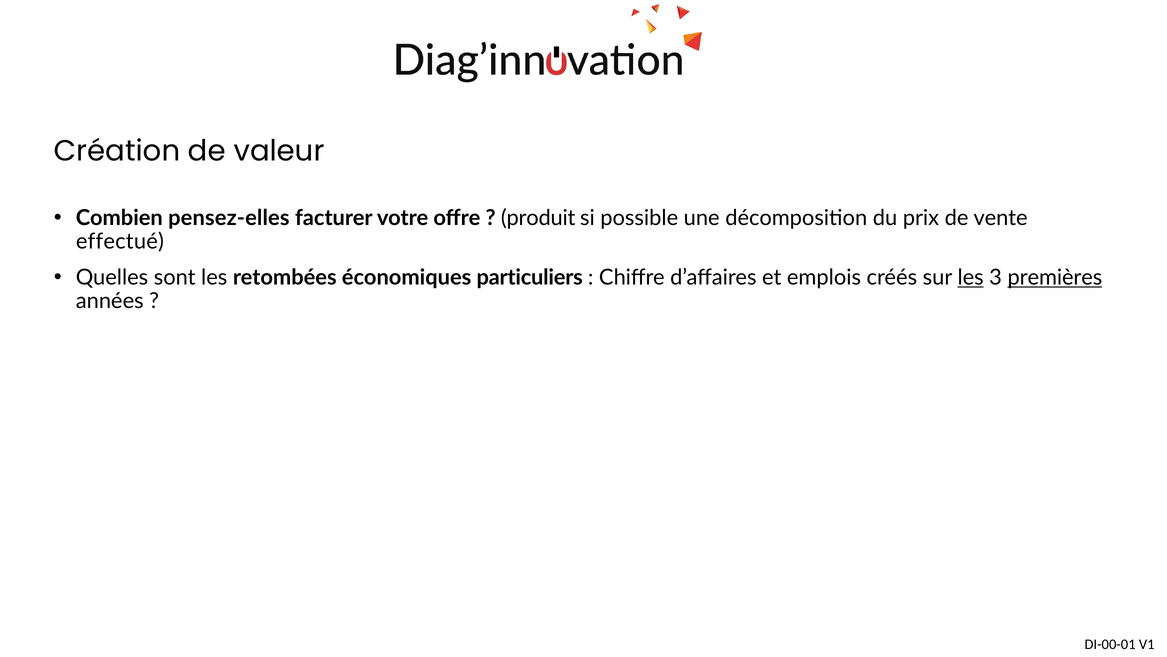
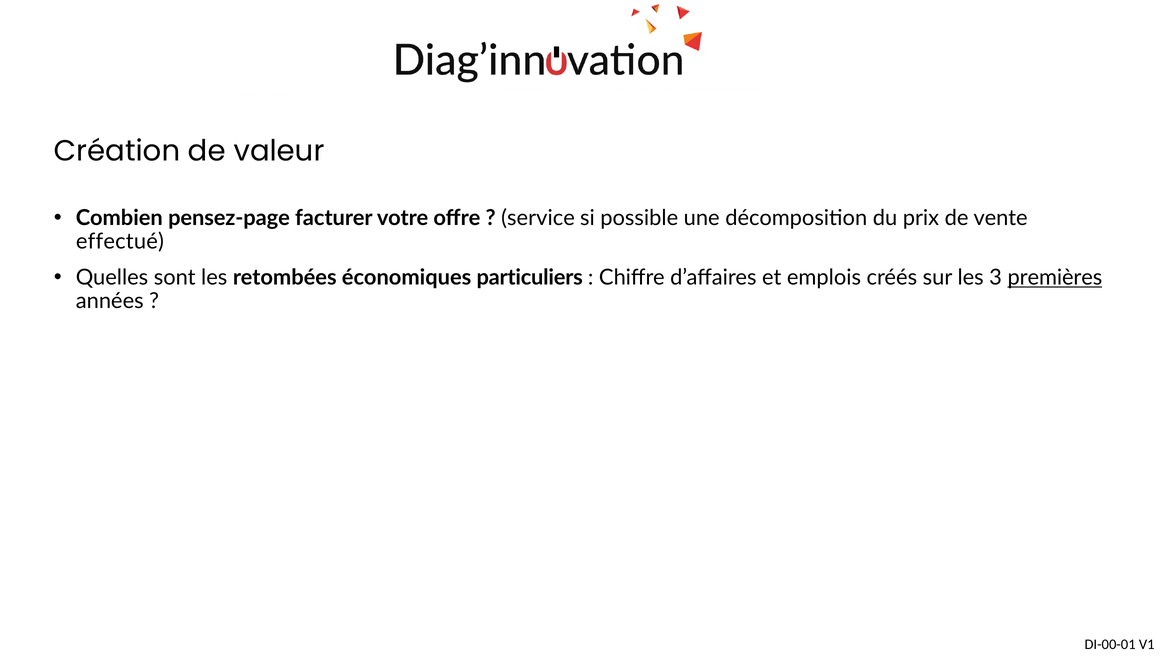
pensez-elles: pensez-elles -> pensez-page (229, 218)
produit: produit -> service (538, 218)
les underline: present -> none (971, 277)
